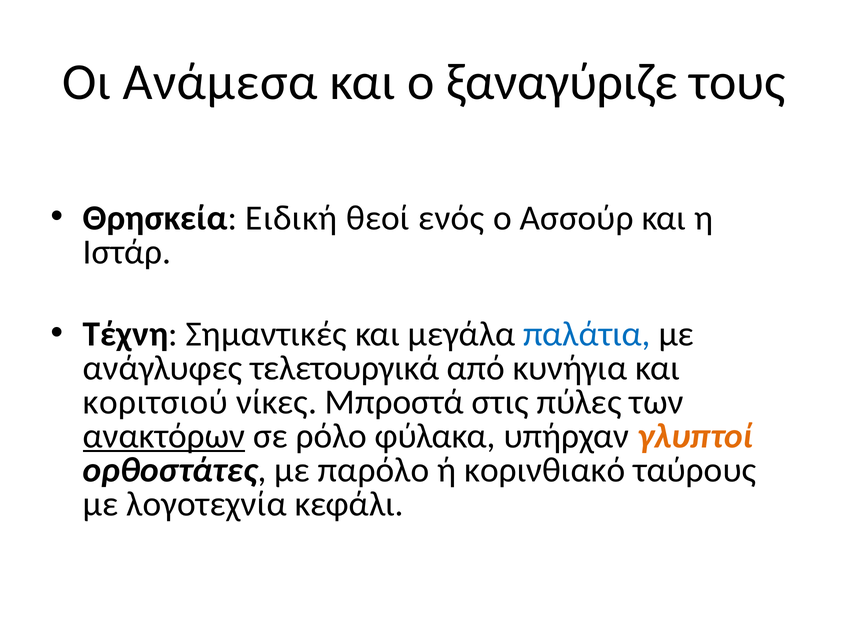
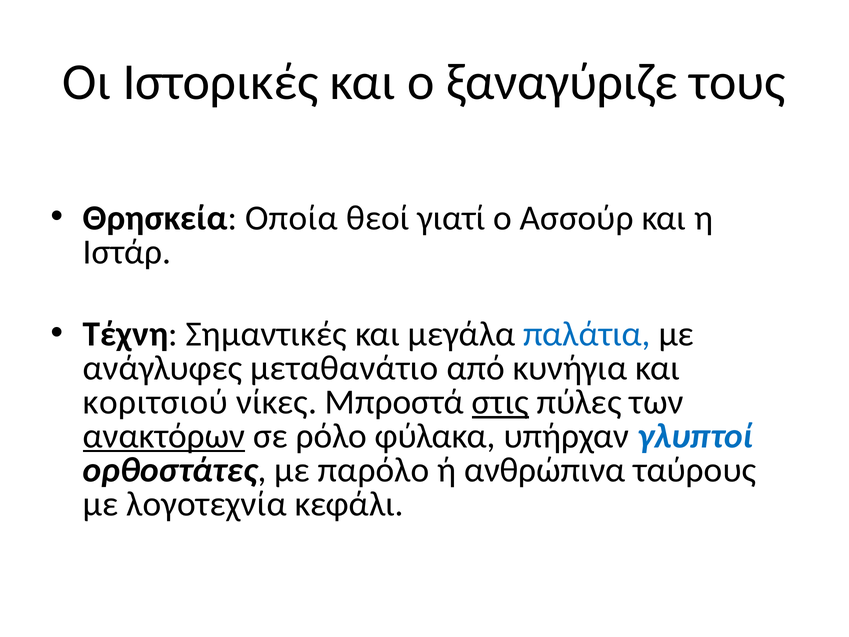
Ανάμεσα: Ανάμεσα -> Ιστορικές (220, 82)
Ειδική: Ειδική -> Οποία (291, 218)
ενός: ενός -> γιατί (451, 218)
τελετουργικά: τελετουργικά -> μεταθανάτιο (344, 368)
στις underline: none -> present (500, 402)
γλυπτοί colour: orange -> blue (695, 436)
κορινθιακό: κορινθιακό -> ανθρώπινα (545, 470)
